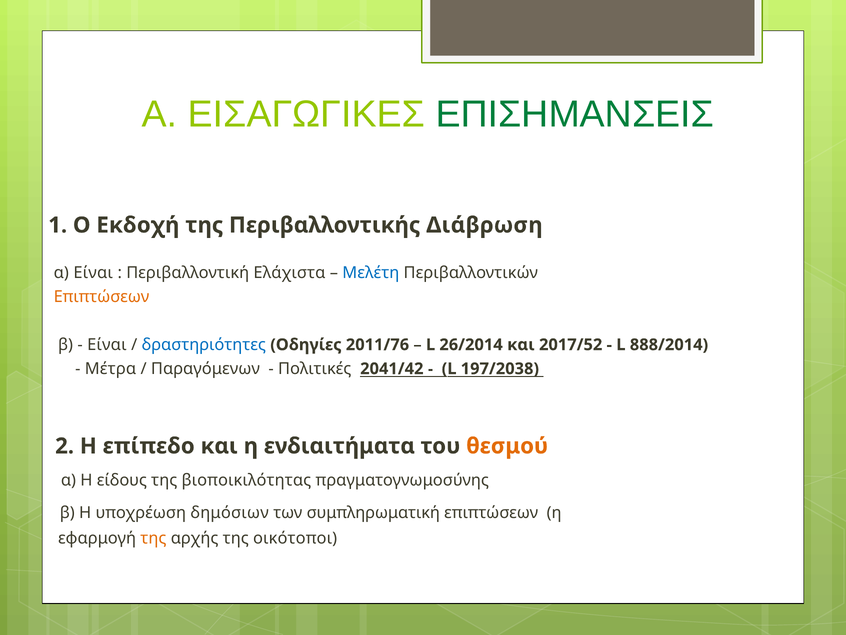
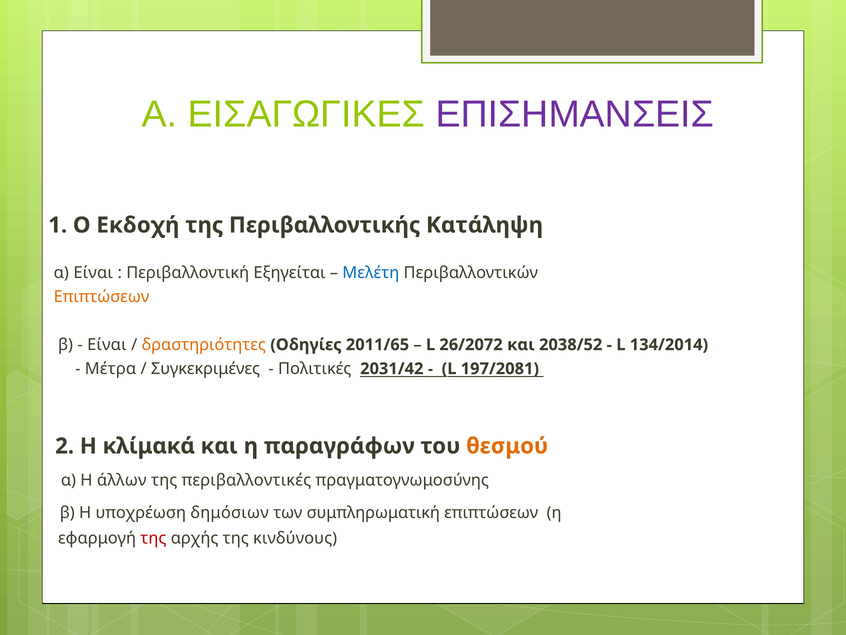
ΕΠΙΣΗΜΑΝΣΕΙΣ colour: green -> purple (575, 114)
Διάβρωση: Διάβρωση -> Κατάληψη (485, 225)
Ελάχιστα: Ελάχιστα -> Εξηγείται (290, 273)
δραστηριότητες colour: blue -> orange (204, 344)
2011/76: 2011/76 -> 2011/65 (377, 344)
26/2014: 26/2014 -> 26/2072 (471, 344)
2017/52: 2017/52 -> 2038/52 (571, 344)
888/2014: 888/2014 -> 134/2014 (669, 344)
Παραγόμενων: Παραγόμενων -> Συγκεκριμένες (206, 368)
2041/42: 2041/42 -> 2031/42 (392, 368)
197/2038: 197/2038 -> 197/2081 (500, 368)
επίπεδο: επίπεδο -> κλίμακά (149, 446)
ενδιαιτήματα: ενδιαιτήματα -> παραγράφων (339, 446)
είδους: είδους -> άλλων (122, 480)
βιοποικιλότητας: βιοποικιλότητας -> περιβαλλοντικές (246, 480)
της colour: orange -> red (153, 538)
οικότοποι: οικότοποι -> κινδύνους (295, 538)
